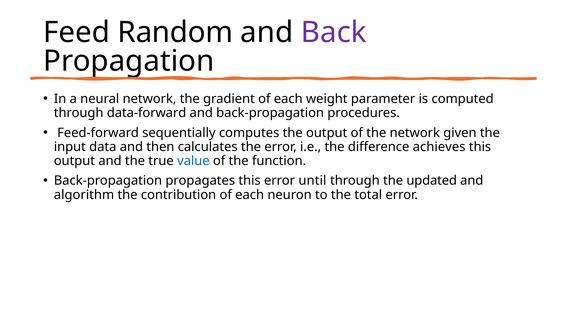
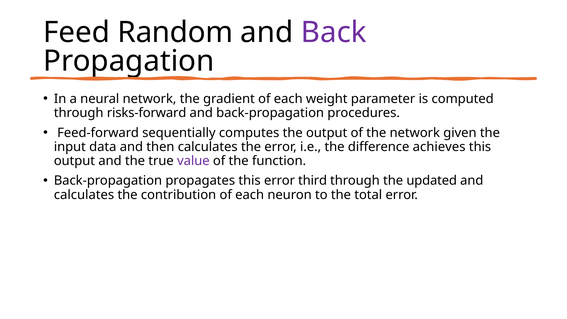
data-forward: data-forward -> risks-forward (147, 113)
value colour: blue -> purple (193, 161)
until: until -> third (313, 181)
algorithm: algorithm -> calculates (84, 195)
